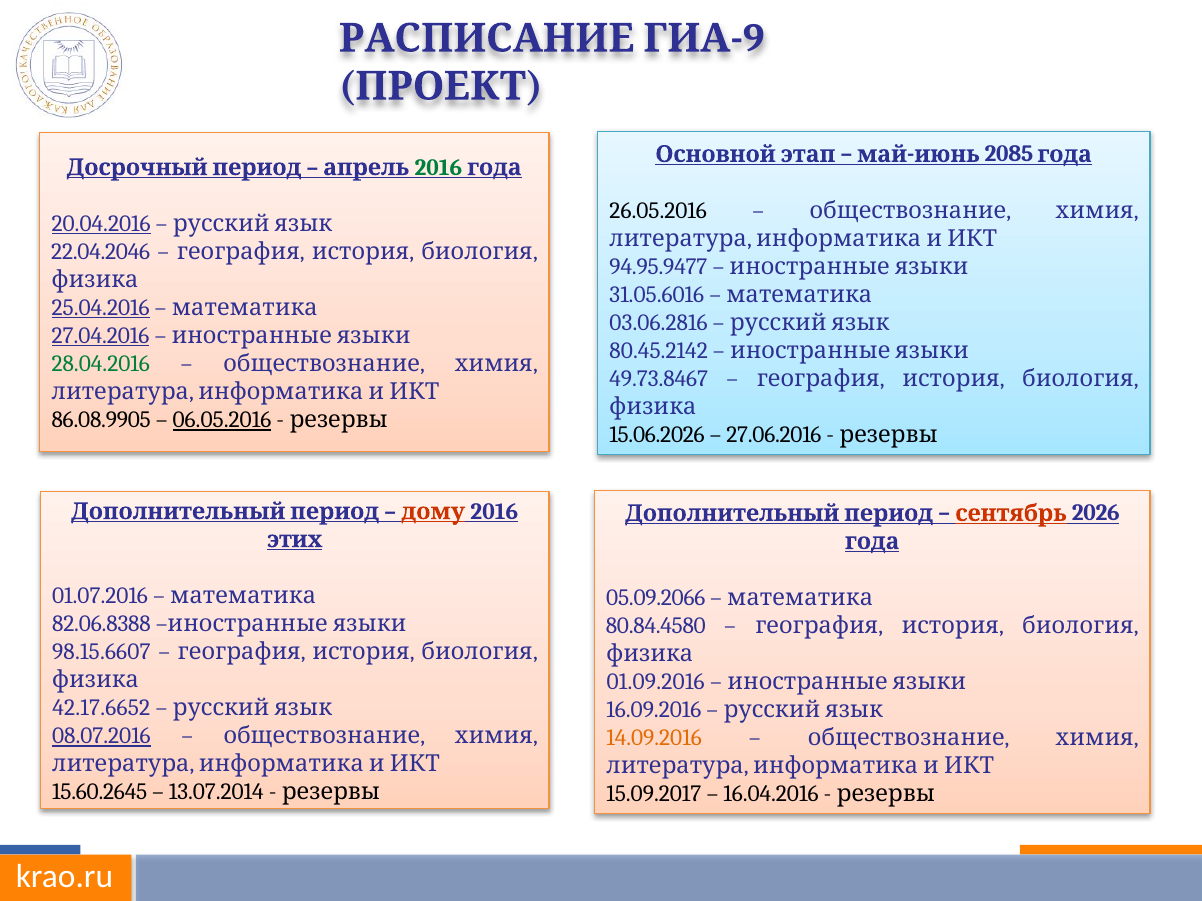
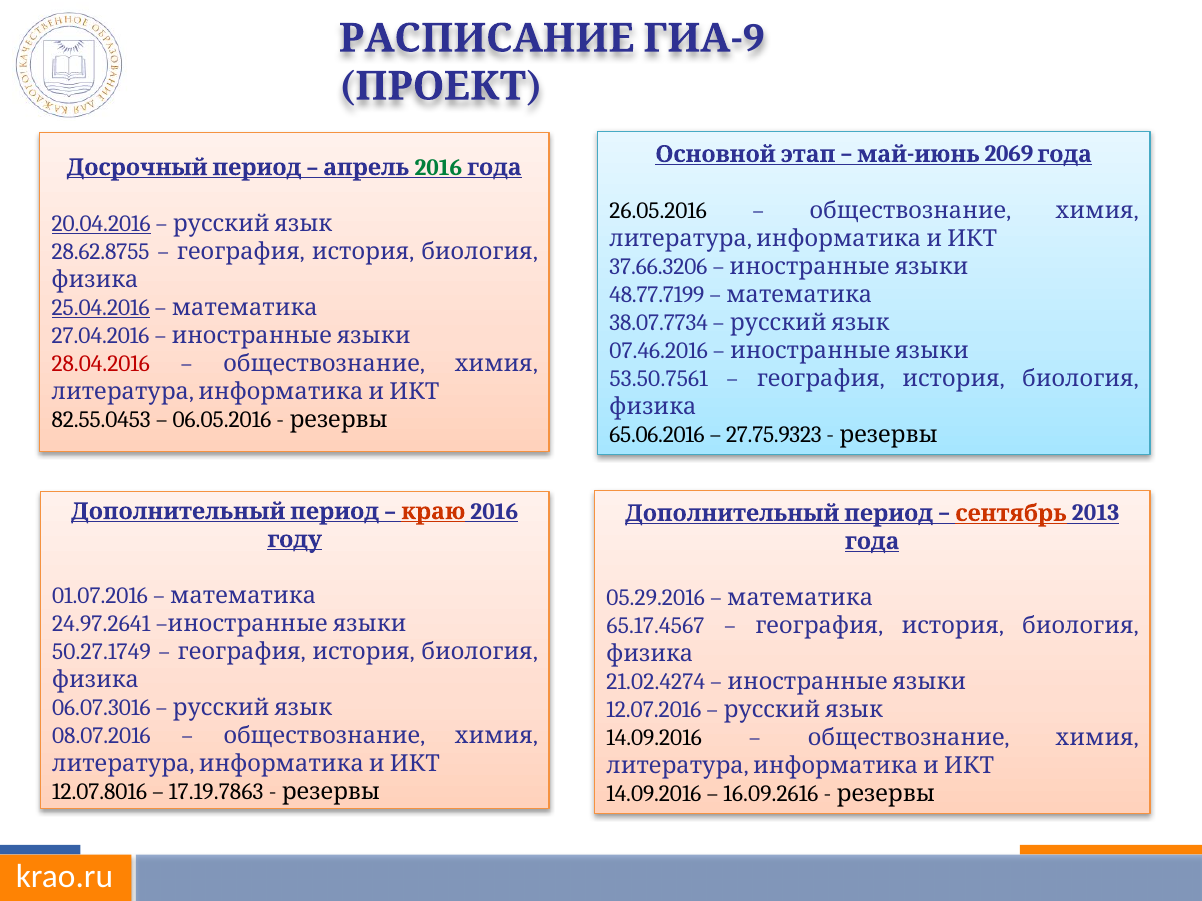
2085: 2085 -> 2069 (1009, 154)
22.04.2046: 22.04.2046 -> 28.62.8755 (101, 252)
94.95.9477: 94.95.9477 -> 37.66.3206 (658, 267)
31.05.6016: 31.05.6016 -> 48.77.7199 (657, 295)
03.06.2816: 03.06.2816 -> 38.07.7734 (659, 323)
27.04.2016 underline: present -> none (100, 336)
80.45.2142: 80.45.2142 -> 07.46.2016 (659, 351)
28.04.2016 colour: green -> red (101, 364)
49.73.8467: 49.73.8467 -> 53.50.7561 (659, 379)
86.08.9905: 86.08.9905 -> 82.55.0453 (101, 420)
06.05.2016 underline: present -> none (222, 420)
15.06.2026: 15.06.2026 -> 65.06.2016 (657, 435)
27.06.2016: 27.06.2016 -> 27.75.9323 (774, 435)
дому: дому -> краю (433, 512)
2026: 2026 -> 2013 (1096, 514)
этих: этих -> году (295, 540)
05.09.2066: 05.09.2066 -> 05.29.2016 (656, 598)
82.06.8388: 82.06.8388 -> 24.97.2641 (101, 624)
80.84.4580: 80.84.4580 -> 65.17.4567 (656, 626)
98.15.6607: 98.15.6607 -> 50.27.1749 (101, 652)
01.09.2016: 01.09.2016 -> 21.02.4274 (656, 682)
42.17.6652: 42.17.6652 -> 06.07.3016 (101, 708)
16.09.2016: 16.09.2016 -> 12.07.2016 (654, 710)
08.07.2016 underline: present -> none (101, 736)
14.09.2016 colour: orange -> black (654, 738)
15.60.2645: 15.60.2645 -> 12.07.8016 (100, 792)
13.07.2014: 13.07.2014 -> 17.19.7863 (216, 792)
15.09.2017: 15.09.2017 -> 14.09.2016 (654, 794)
16.04.2016: 16.04.2016 -> 16.09.2616 (771, 794)
